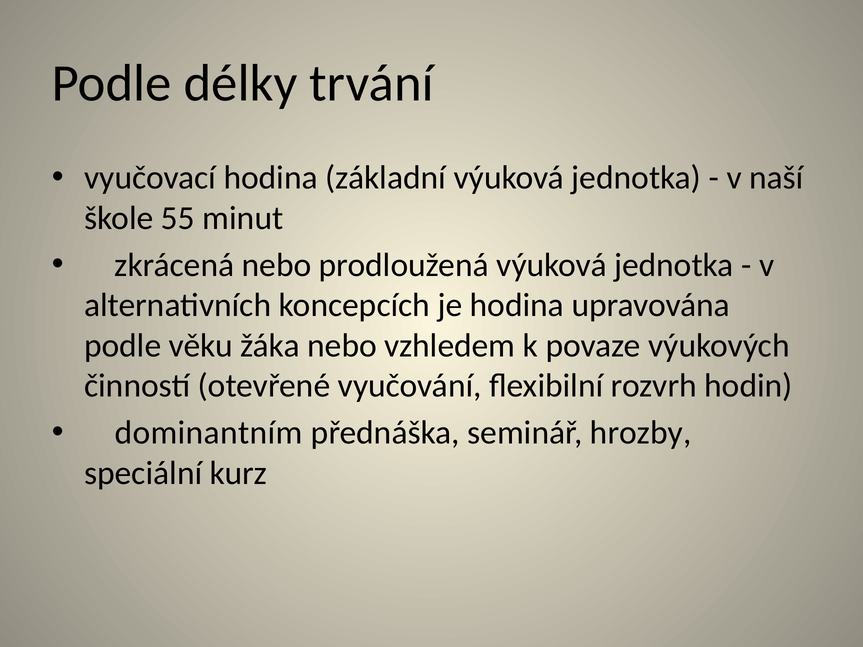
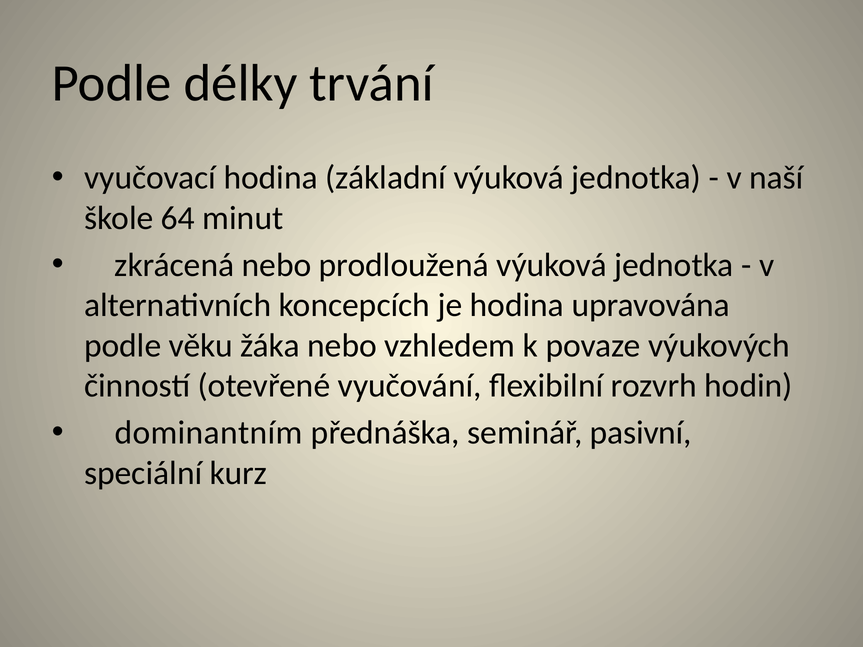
55: 55 -> 64 (178, 218)
hrozby: hrozby -> pasivní (641, 433)
